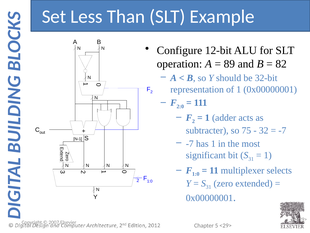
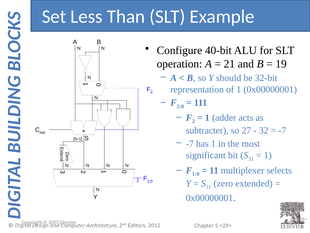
12-bit: 12-bit -> 40-bit (218, 50)
89: 89 -> 21 (229, 64)
82: 82 -> 19 (281, 64)
75: 75 -> 27 (246, 130)
